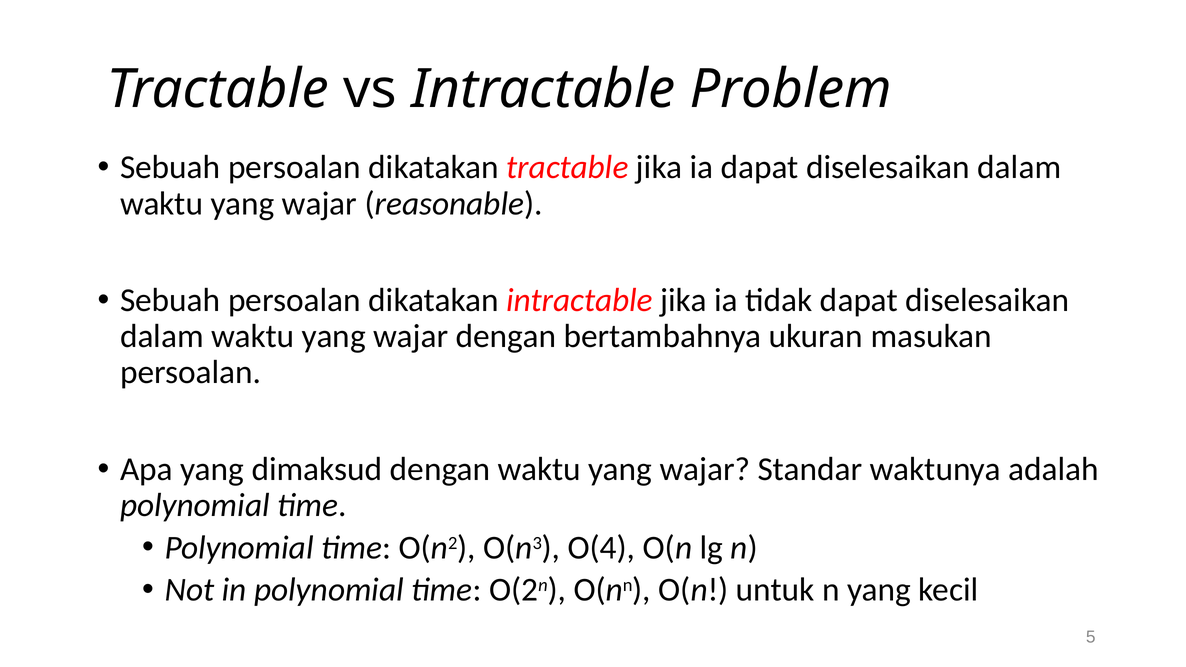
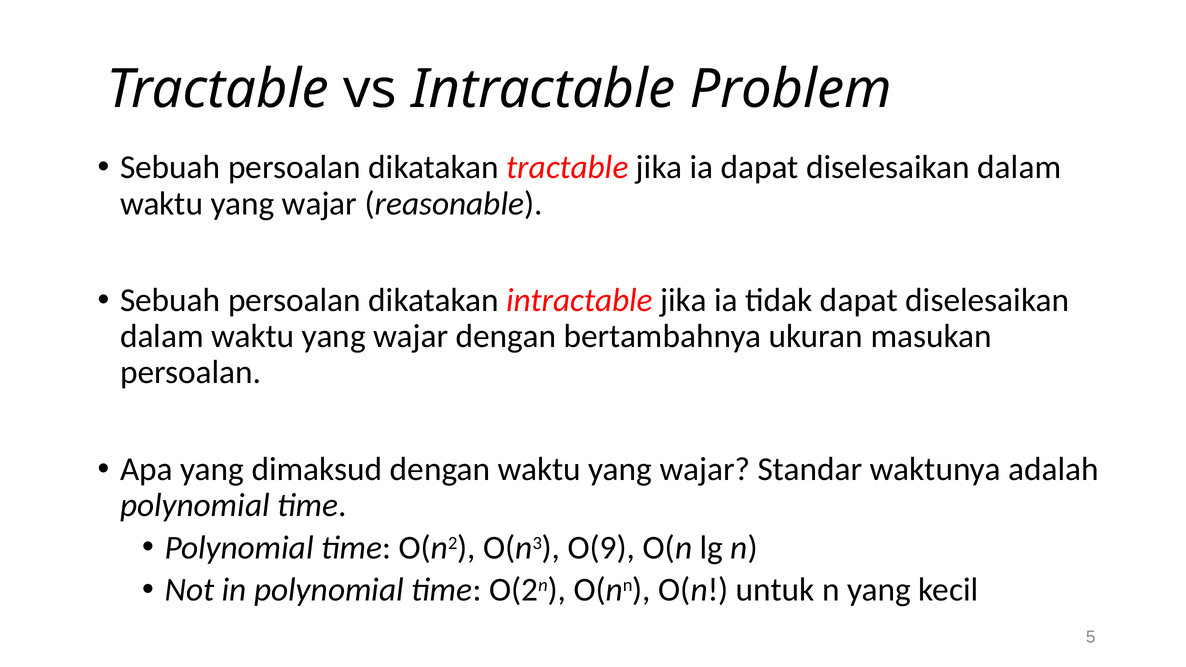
O(4: O(4 -> O(9 (602, 548)
